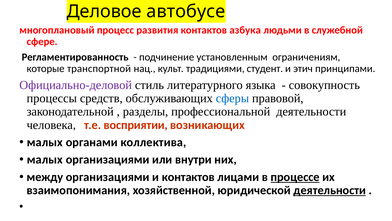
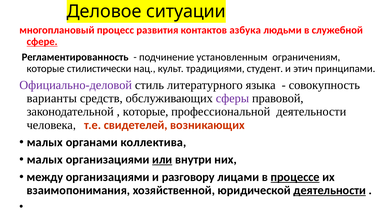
автобусе: автобусе -> ситуации (186, 11)
сфере underline: none -> present (42, 42)
транспортной: транспортной -> стилистически (99, 69)
процессы: процессы -> варианты (52, 98)
сферы colour: blue -> purple (232, 98)
разделы: разделы -> которые (146, 111)
восприятии: восприятии -> свидетелей (136, 125)
или underline: none -> present (162, 159)
и контактов: контактов -> разговору (188, 177)
